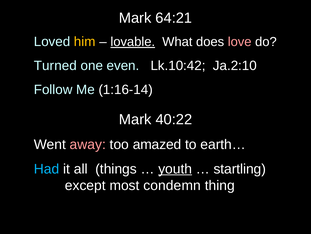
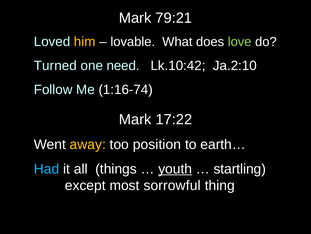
64:21: 64:21 -> 79:21 (174, 18)
lovable underline: present -> none (133, 42)
love colour: pink -> light green (240, 42)
even: even -> need (123, 65)
1:16-14: 1:16-14 -> 1:16-74 (126, 89)
40:22: 40:22 -> 17:22 (174, 119)
away colour: pink -> yellow (88, 144)
amazed: amazed -> position (157, 144)
condemn: condemn -> sorrowful (172, 185)
